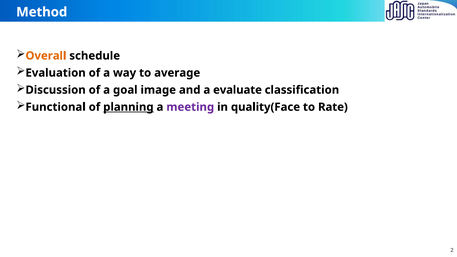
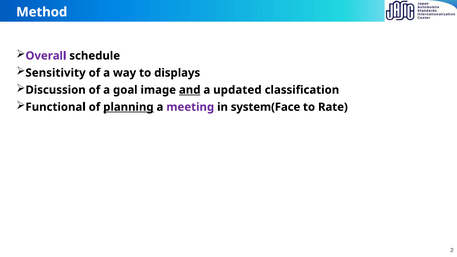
Overall colour: orange -> purple (46, 56)
Evaluation: Evaluation -> Sensitivity (56, 73)
average: average -> displays (177, 73)
and underline: none -> present (190, 90)
evaluate: evaluate -> updated (237, 90)
quality(Face: quality(Face -> system(Face (266, 107)
